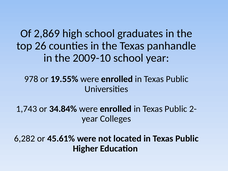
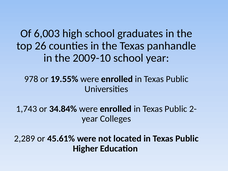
2,869: 2,869 -> 6,003 (47, 33)
6,282: 6,282 -> 2,289 (25, 139)
